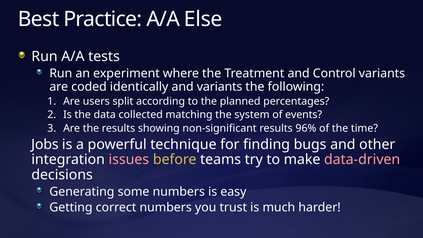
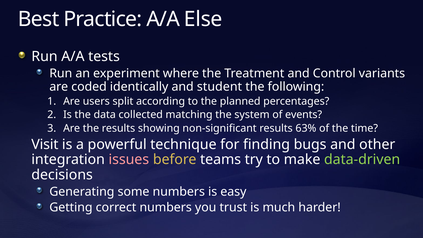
and variants: variants -> student (219, 87)
96%: 96% -> 63% (306, 128)
Jobs: Jobs -> Visit (45, 144)
data-driven colour: pink -> light green (362, 160)
